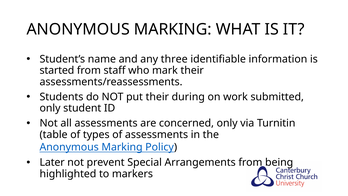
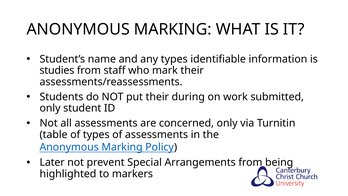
any three: three -> types (174, 59)
started: started -> studies (57, 70)
